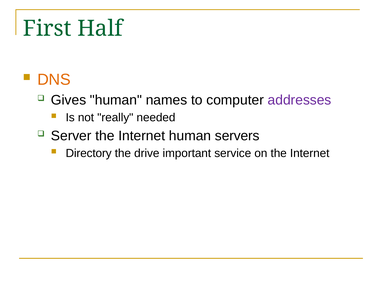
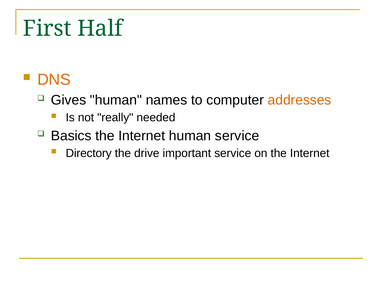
addresses colour: purple -> orange (300, 100)
Server: Server -> Basics (71, 135)
human servers: servers -> service (237, 135)
